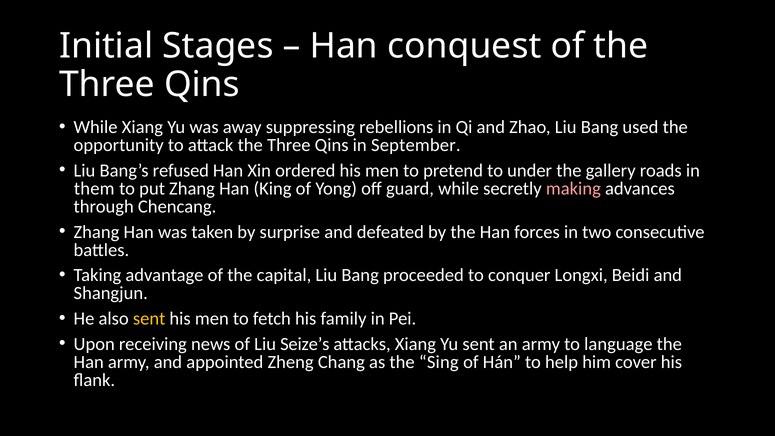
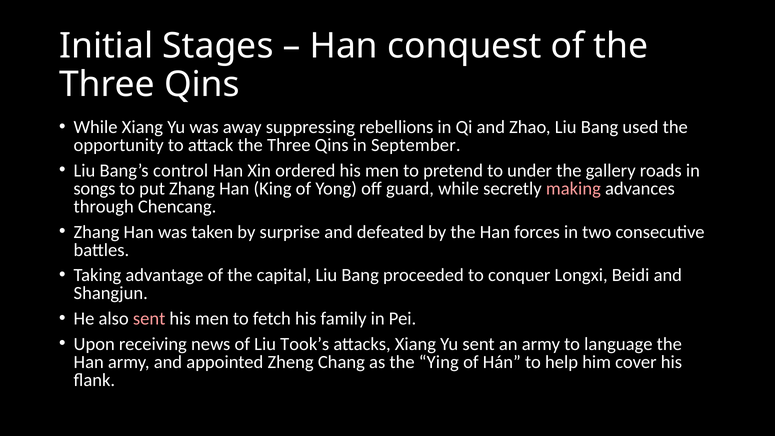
refused: refused -> control (181, 171)
them: them -> songs (94, 189)
sent colour: yellow -> pink (149, 319)
Seize’s: Seize’s -> Took’s (305, 344)
Sing: Sing -> Ying (439, 362)
